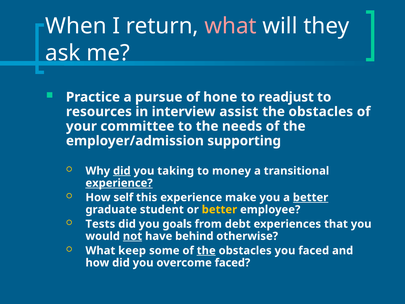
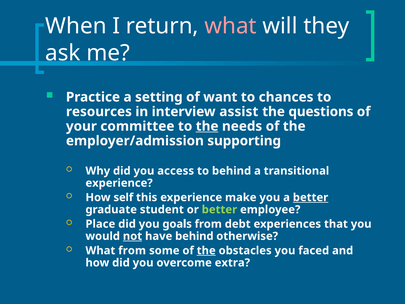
pursue: pursue -> setting (159, 97)
hone: hone -> want (220, 97)
readjust: readjust -> chances (286, 97)
obstacles: obstacles -> questions (321, 112)
the underline: none -> present (207, 126)
did underline: present -> none (122, 171)
taking: taking -> access (176, 171)
to money: money -> behind (232, 171)
experience underline: present -> none (119, 183)
better colour: yellow -> light green (219, 209)
Tests: Tests -> Place (100, 224)
What keep: keep -> from (132, 250)
overcome faced: faced -> extra (232, 263)
